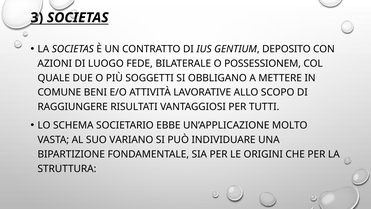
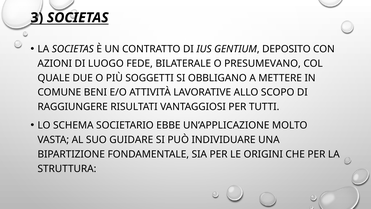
POSSESSIONEM: POSSESSIONEM -> PRESUMEVANO (263, 63)
VARIANO: VARIANO -> GUIDARE (131, 140)
